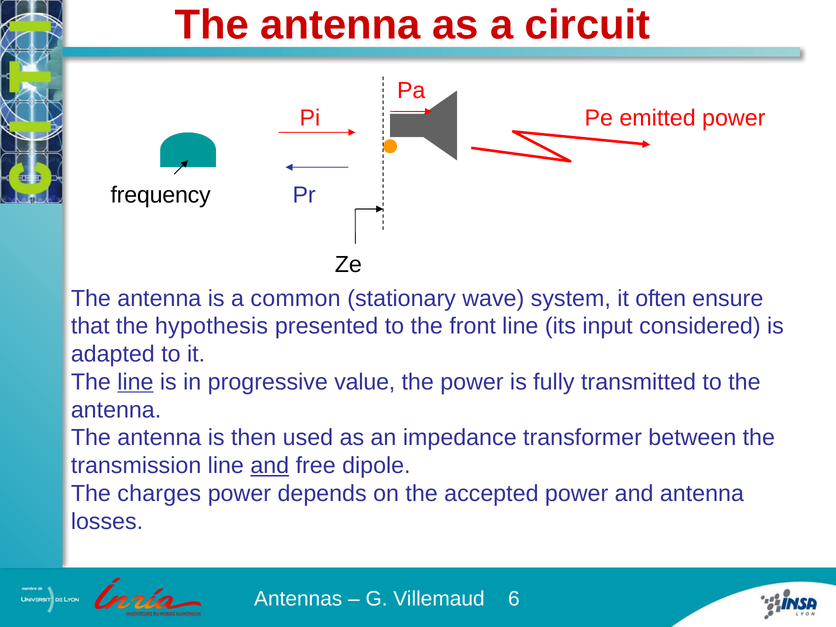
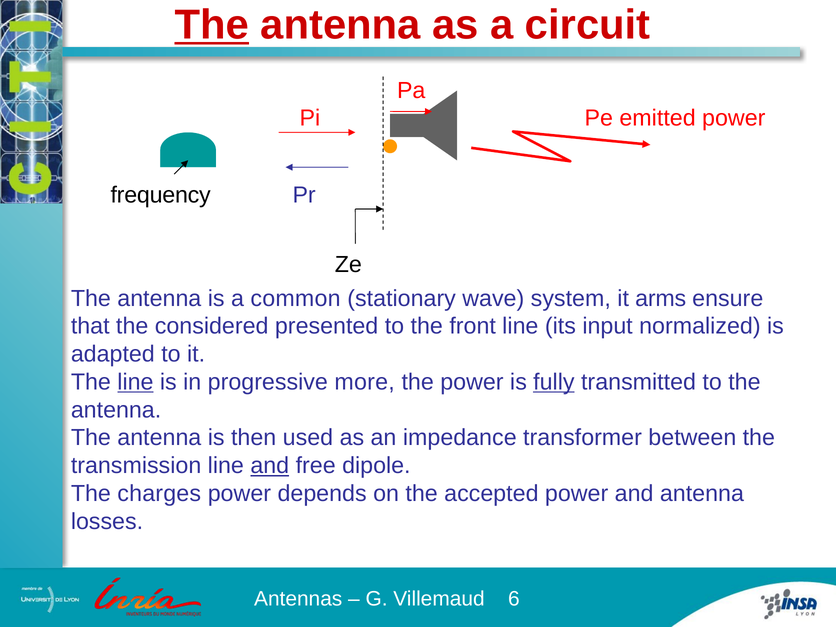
The underline: none -> present (212, 25)
often: often -> arms (661, 298)
hypothesis: hypothesis -> considered (212, 326)
considered: considered -> normalized (700, 326)
value: value -> more (365, 382)
fully underline: none -> present (554, 382)
